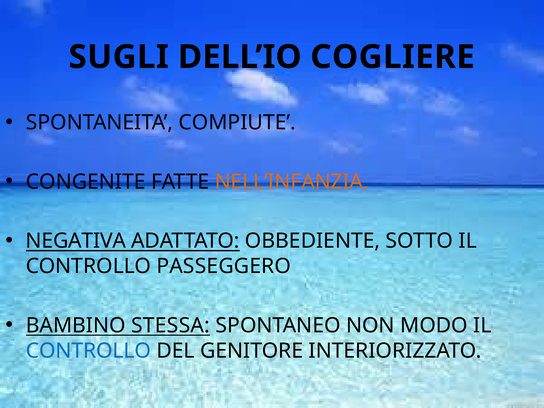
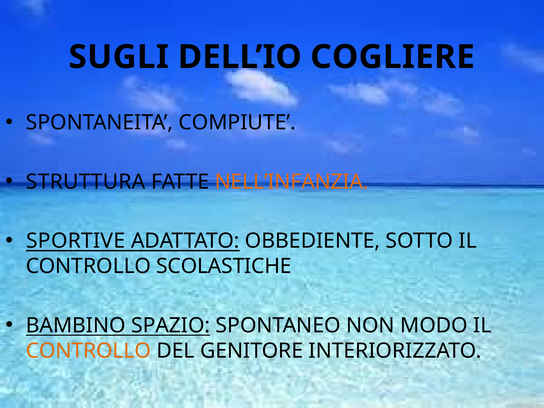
CONGENITE: CONGENITE -> STRUTTURA (86, 182)
NEGATIVA: NEGATIVA -> SPORTIVE (76, 241)
PASSEGGERO: PASSEGGERO -> SCOLASTICHE (224, 266)
STESSA: STESSA -> SPAZIO (171, 325)
CONTROLLO colour: blue -> orange (88, 351)
